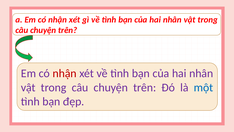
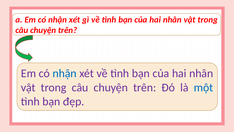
nhận colour: red -> blue (65, 73)
